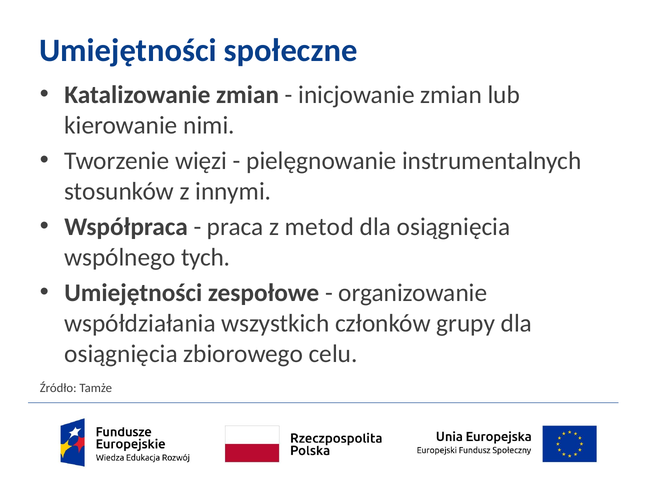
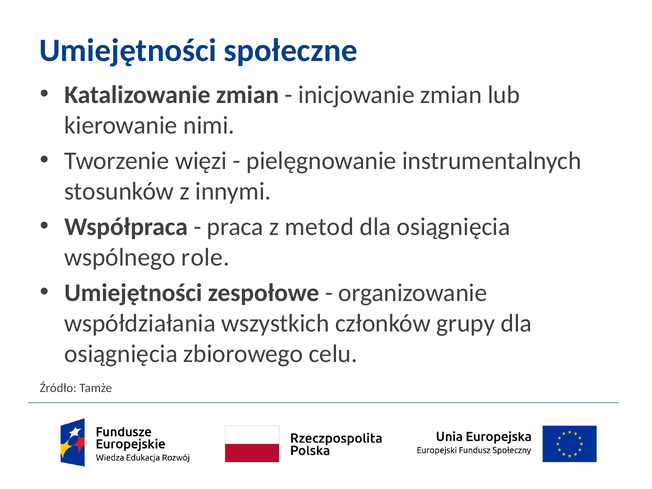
tych: tych -> role (205, 257)
